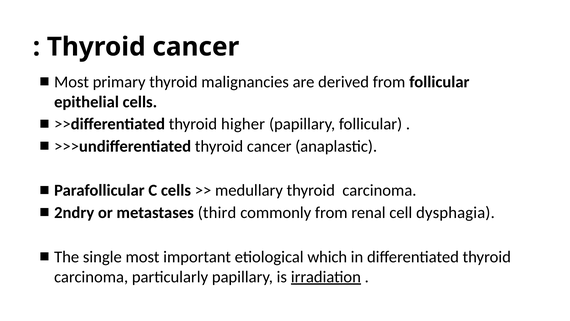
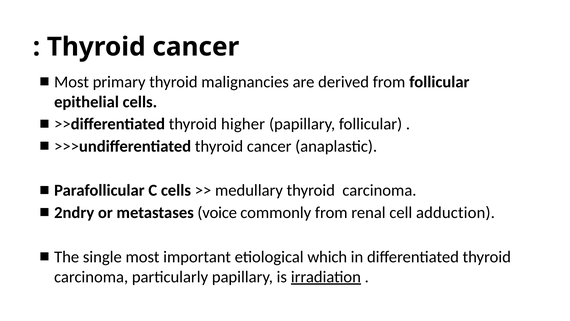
third: third -> voice (217, 212)
dysphagia: dysphagia -> adduction (455, 212)
